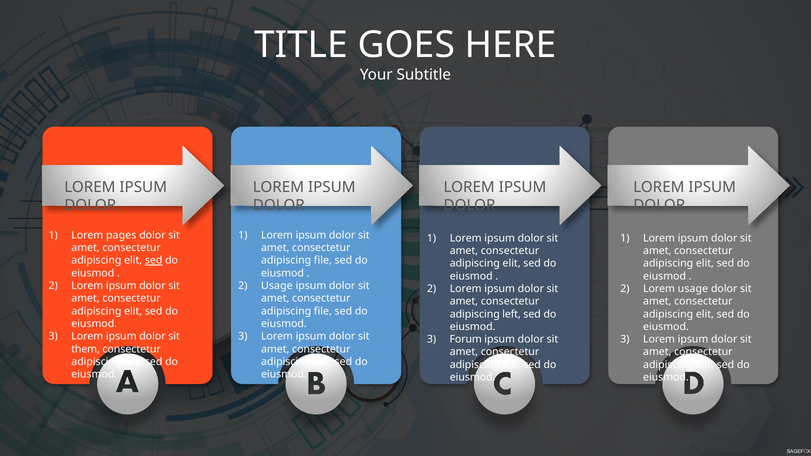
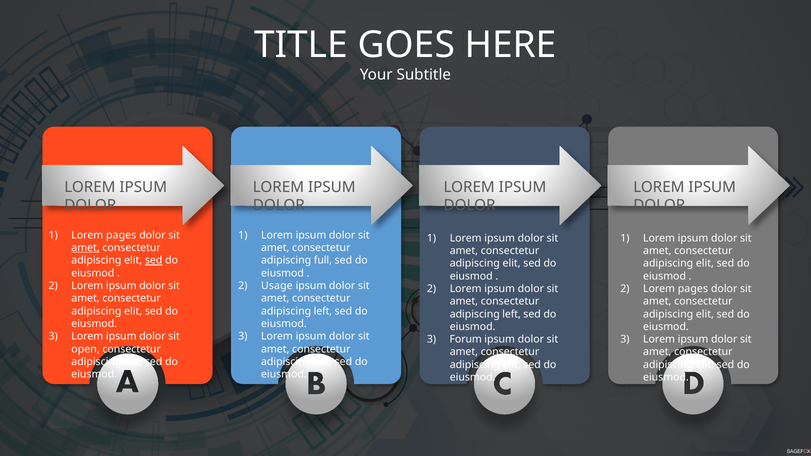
amet underline: none -> present (86, 248)
file: file -> full (323, 261)
usage: usage -> pages (693, 289)
file: file -> left (323, 311)
them: them -> open (85, 349)
